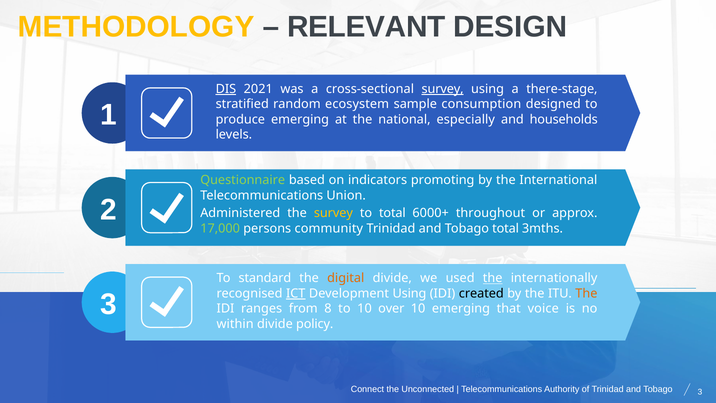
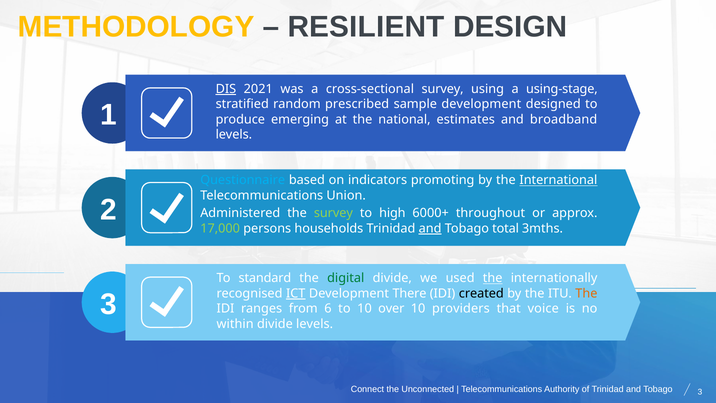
RELEVANT: RELEVANT -> RESILIENT (366, 27)
survey underline: present -> none (443, 89)
there-stage: there-stage -> using-stage (562, 89)
ecosystem: ecosystem -> prescribed (357, 104)
sample consumption: consumption -> development (481, 104)
especially: especially -> estimates (466, 119)
households: households -> broadband (564, 119)
Questionnaire colour: light green -> light blue (243, 180)
International underline: none -> present (558, 180)
survey colour: yellow -> light green (333, 213)
to total: total -> high (392, 213)
community: community -> households (329, 228)
and underline: none -> present (430, 228)
digital colour: orange -> green (346, 278)
Development Using: Using -> There (409, 293)
8: 8 -> 6 (328, 309)
10 emerging: emerging -> providers (461, 309)
divide policy: policy -> levels (315, 324)
